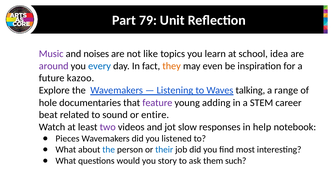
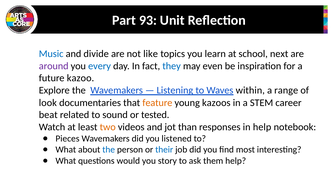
79: 79 -> 93 (148, 20)
Music colour: purple -> blue (51, 54)
noises: noises -> divide (96, 54)
idea: idea -> next (279, 54)
they colour: orange -> blue (172, 66)
talking: talking -> within (250, 90)
hole: hole -> look (48, 103)
feature colour: purple -> orange (157, 103)
adding: adding -> kazoos (216, 103)
entire: entire -> tested (155, 115)
two colour: purple -> orange (108, 127)
slow: slow -> than (187, 127)
them such: such -> help (236, 161)
